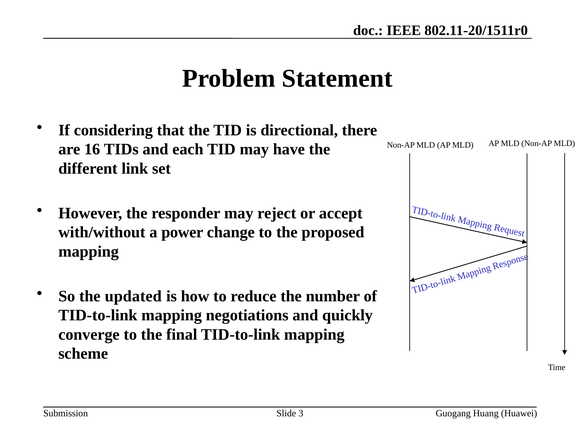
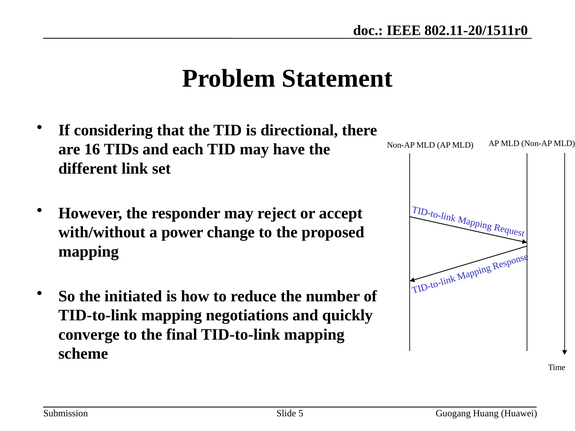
updated: updated -> initiated (133, 296)
3: 3 -> 5 (301, 414)
